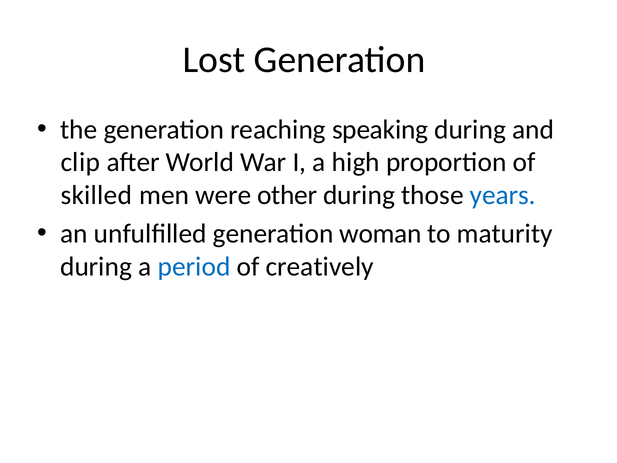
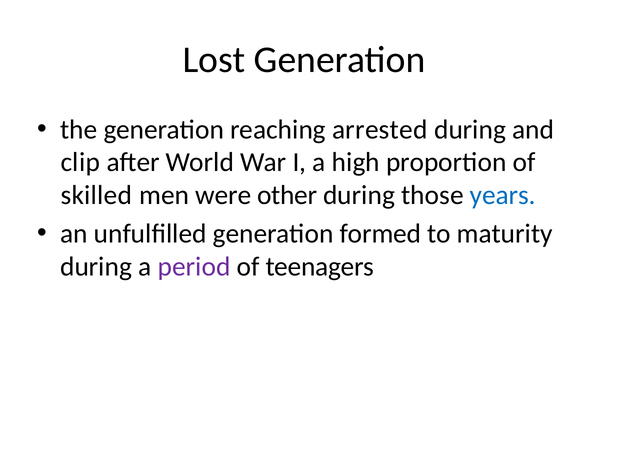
speaking: speaking -> arrested (380, 129)
woman: woman -> formed (380, 234)
period colour: blue -> purple (194, 267)
creatively: creatively -> teenagers (320, 267)
